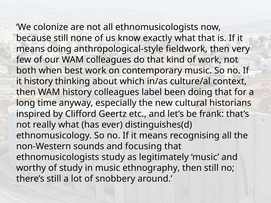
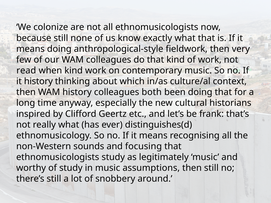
both: both -> read (26, 71)
when best: best -> kind (74, 71)
label: label -> both (152, 92)
ethnography: ethnography -> assumptions (151, 168)
